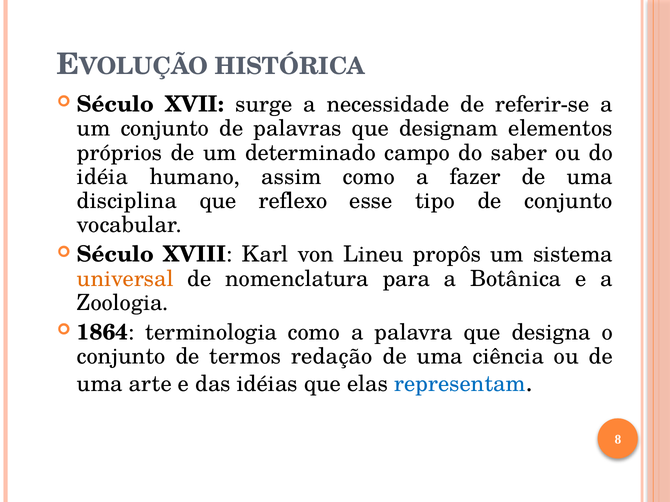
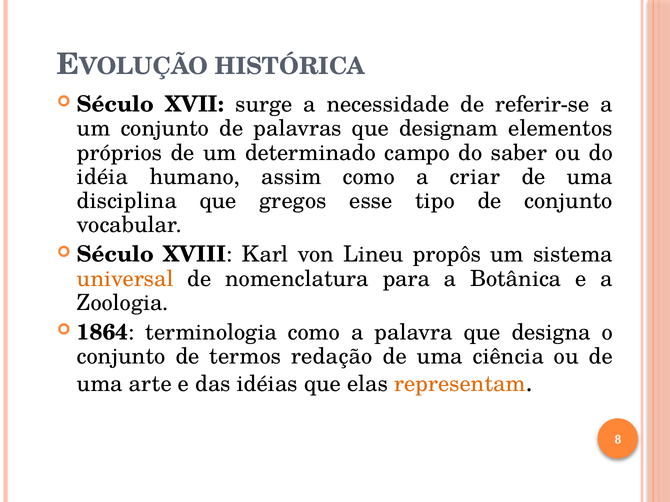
fazer: fazer -> criar (475, 177)
reflexo: reflexo -> gregos (293, 201)
representam colour: blue -> orange (460, 384)
